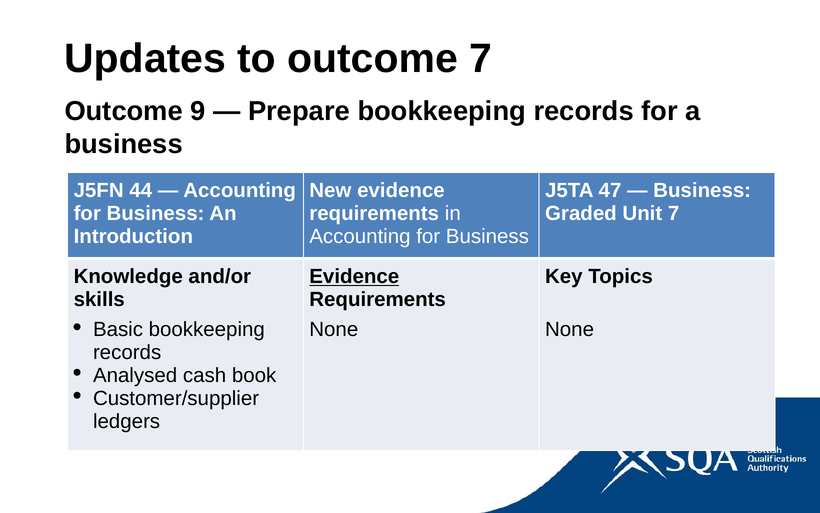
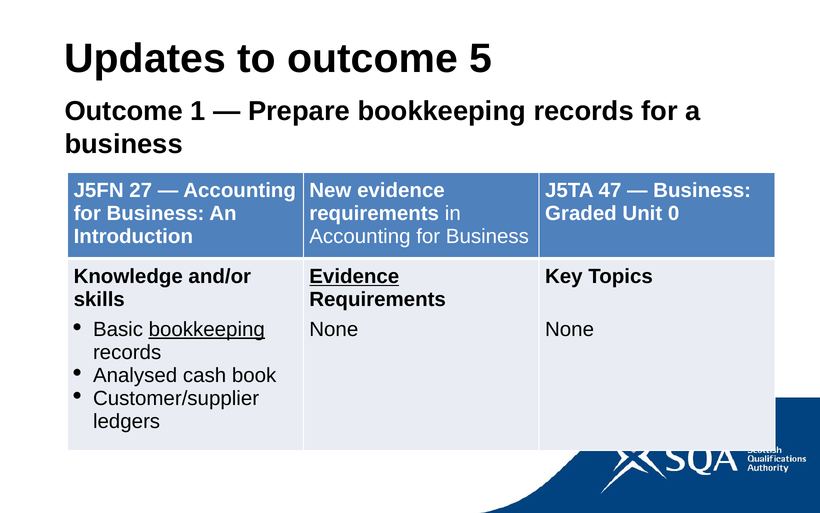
outcome 7: 7 -> 5 (481, 59)
9: 9 -> 1 (198, 111)
44: 44 -> 27 (141, 190)
Unit 7: 7 -> 0 (674, 213)
bookkeeping underline: none -> present (207, 329)
